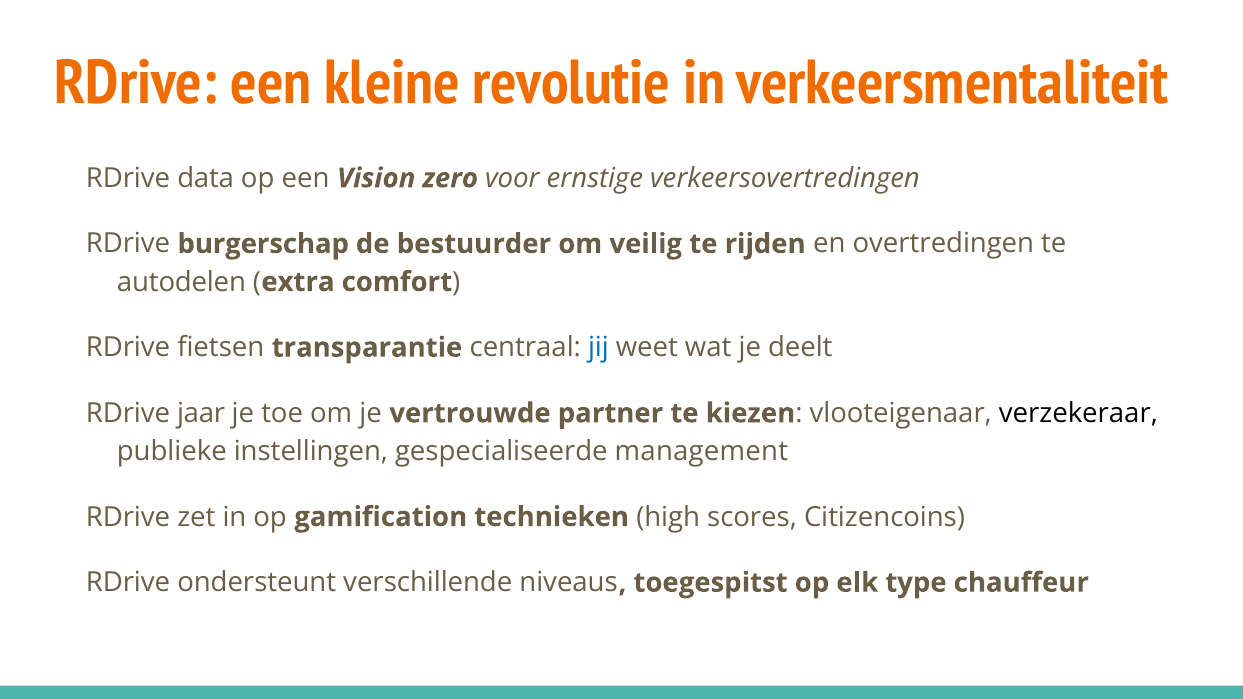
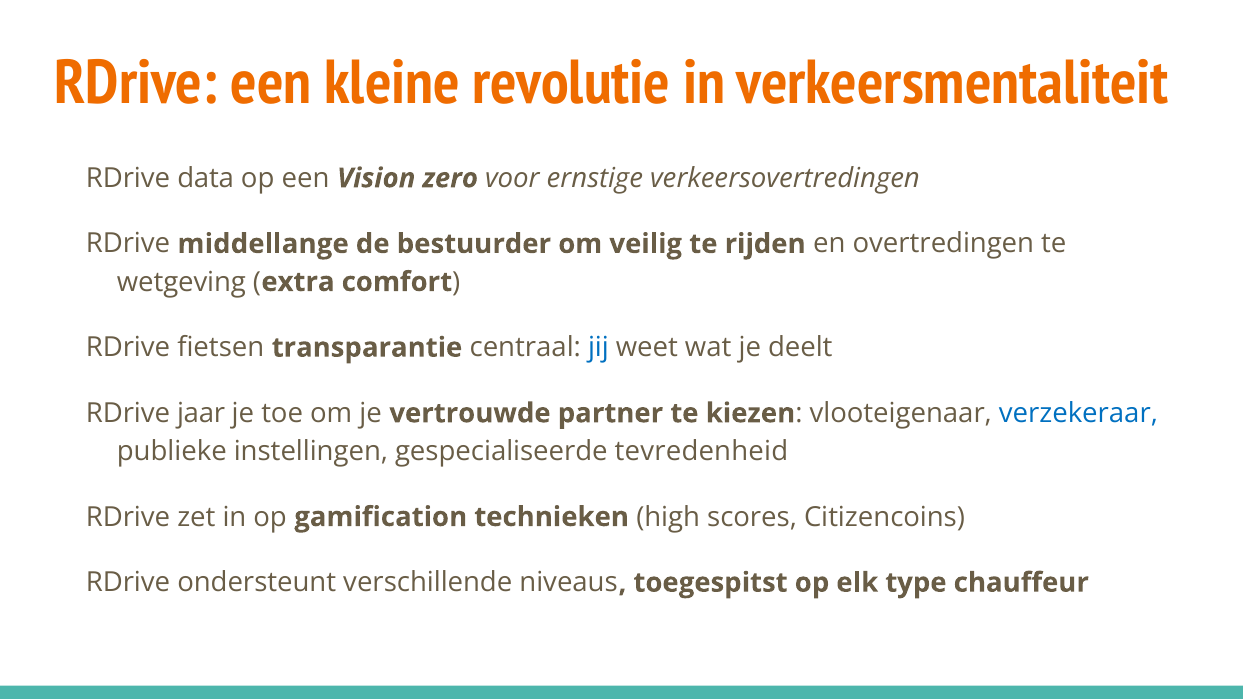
burgerschap: burgerschap -> middellange (263, 244)
autodelen: autodelen -> wetgeving (181, 282)
verzekeraar colour: black -> blue (1078, 413)
management: management -> tevredenheid (701, 451)
